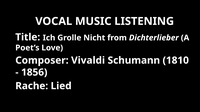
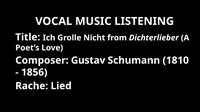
Vivaldi: Vivaldi -> Gustav (88, 61)
